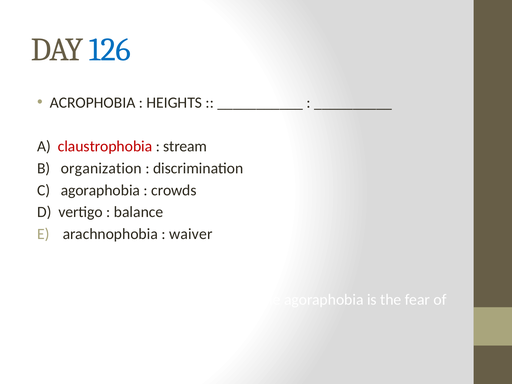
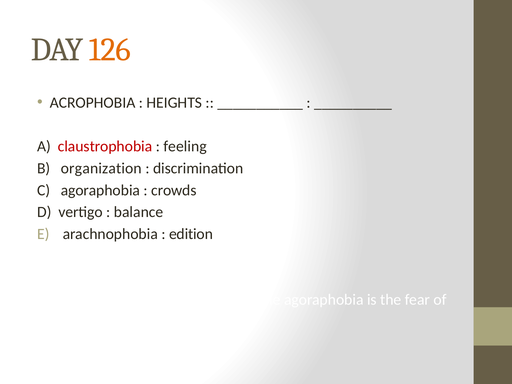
126 colour: blue -> orange (110, 50)
stream: stream -> feeling (185, 146)
waiver: waiver -> edition (191, 234)
